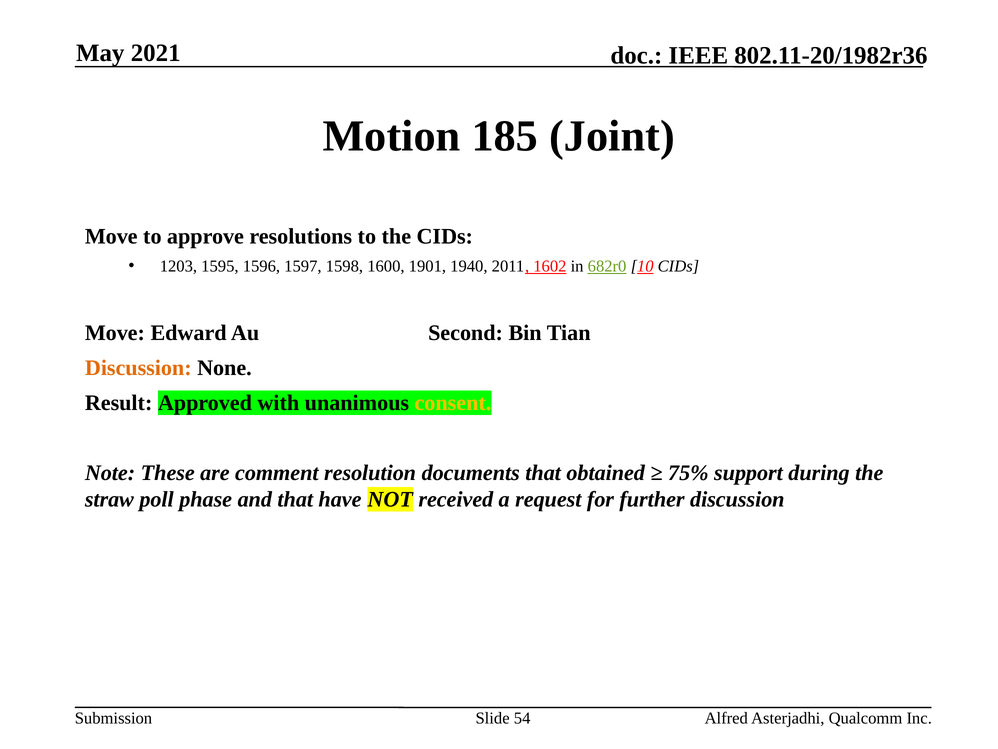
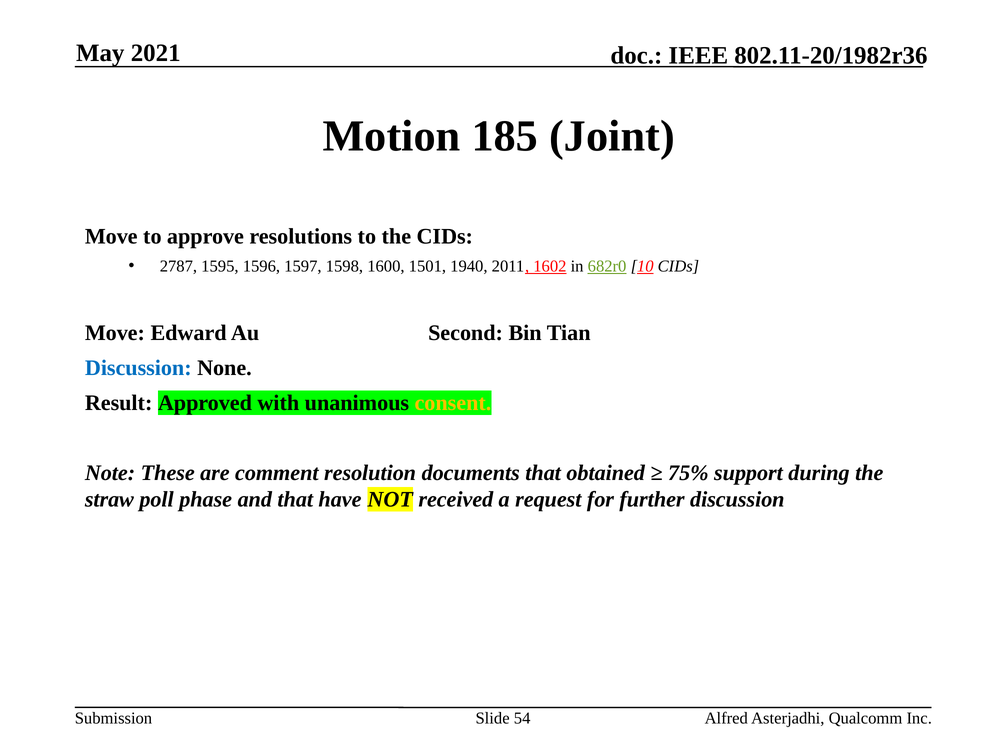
1203: 1203 -> 2787 (178, 266)
1901: 1901 -> 1501 (427, 266)
Discussion colour: orange -> blue (138, 368)
